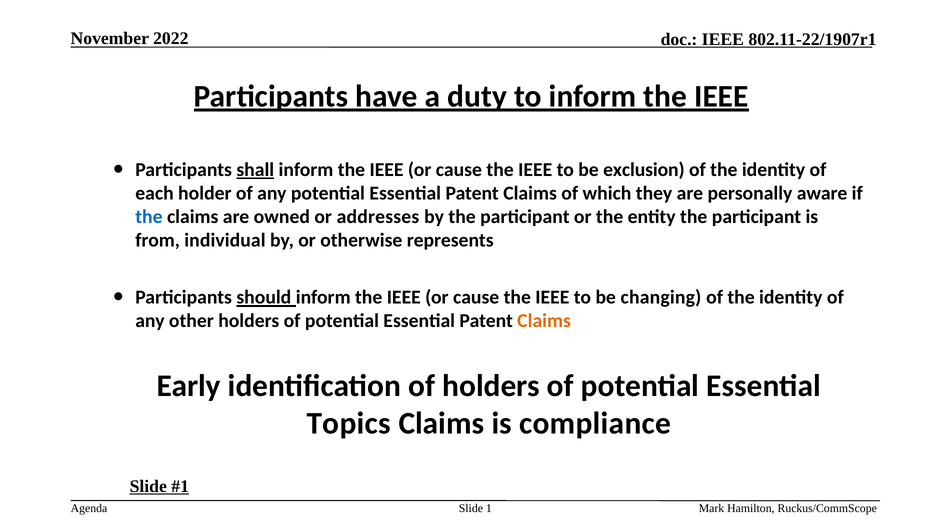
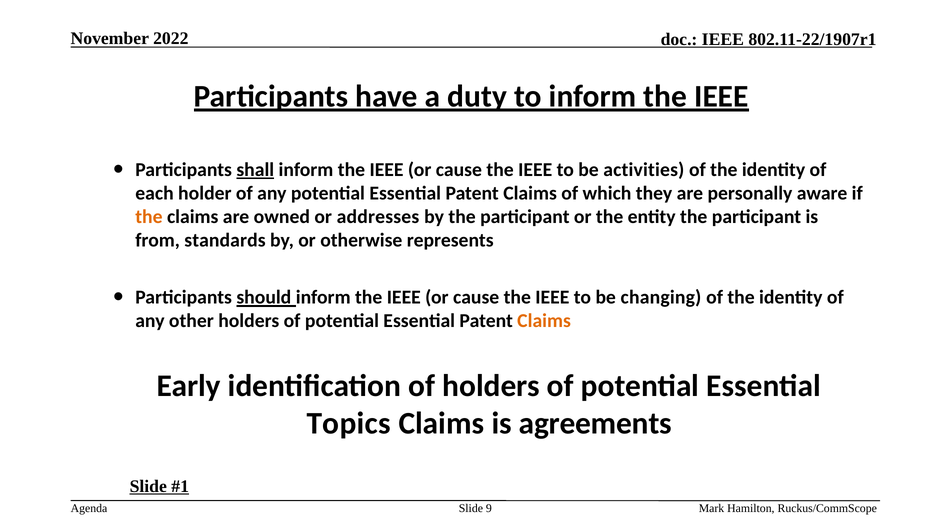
exclusion: exclusion -> activities (644, 170)
the colour: blue -> orange (149, 217)
individual: individual -> standards (225, 241)
compliance: compliance -> agreements (595, 424)
1: 1 -> 9 (489, 509)
